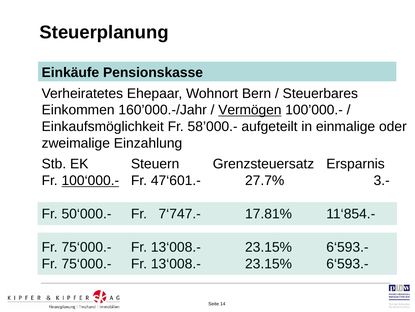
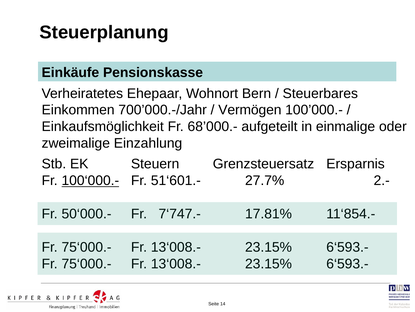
160’000.-/Jahr: 160’000.-/Jahr -> 700’000.-/Jahr (163, 110)
Vermögen underline: present -> none (250, 110)
58’000.-: 58’000.- -> 68’000.- (213, 126)
47‘601.-: 47‘601.- -> 51‘601.- (176, 180)
3.-: 3.- -> 2.- (382, 180)
